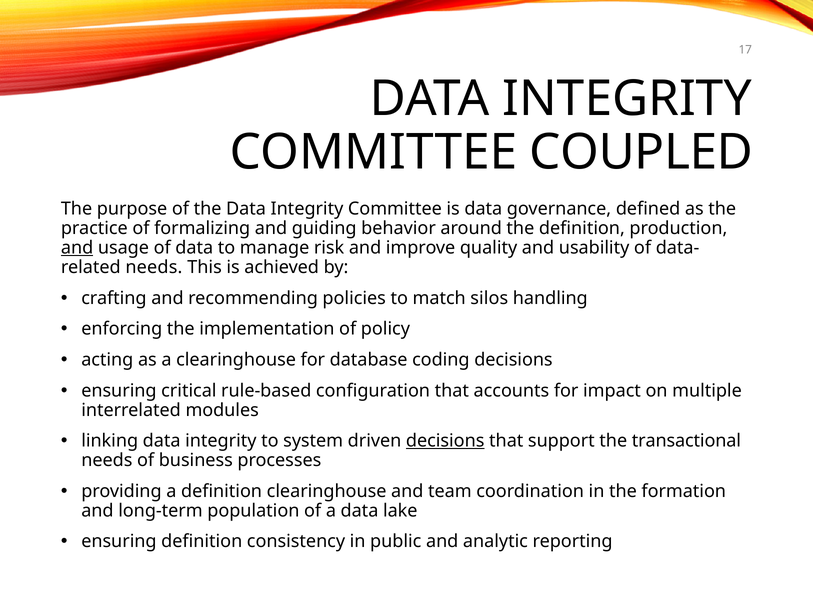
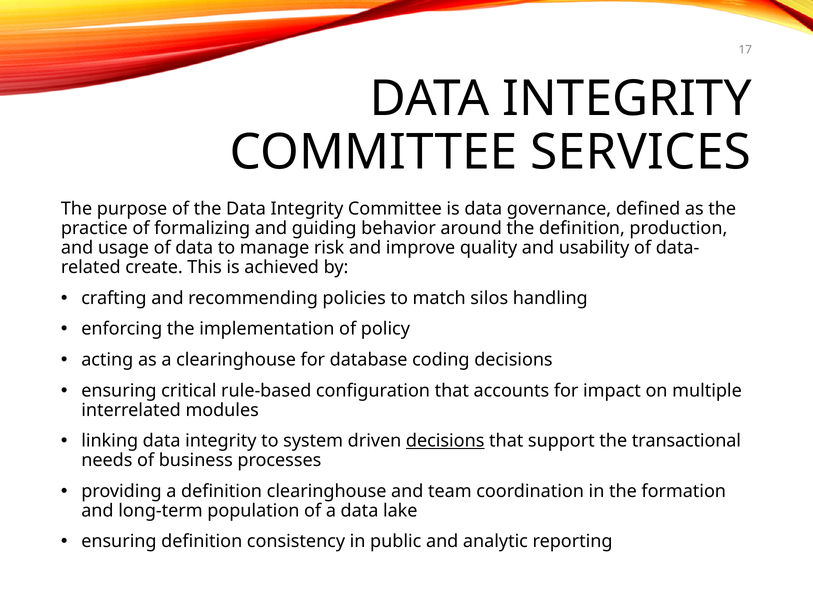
COUPLED: COUPLED -> SERVICES (641, 152)
and underline: present -> none (77, 248)
needs: needs -> create (154, 267)
